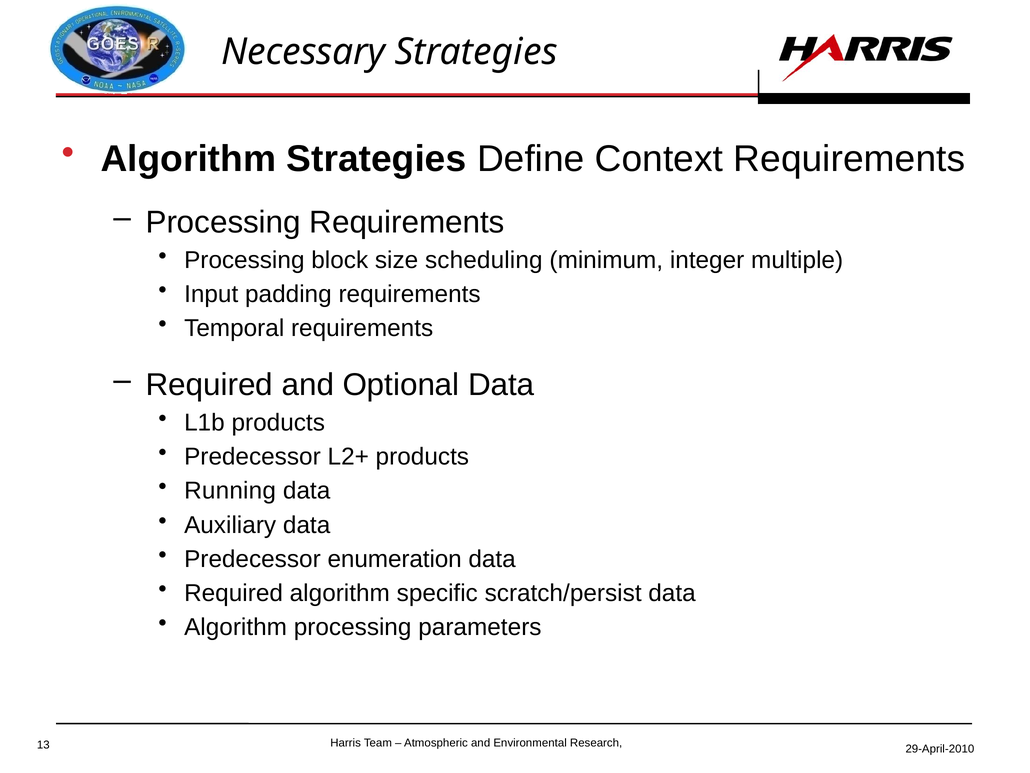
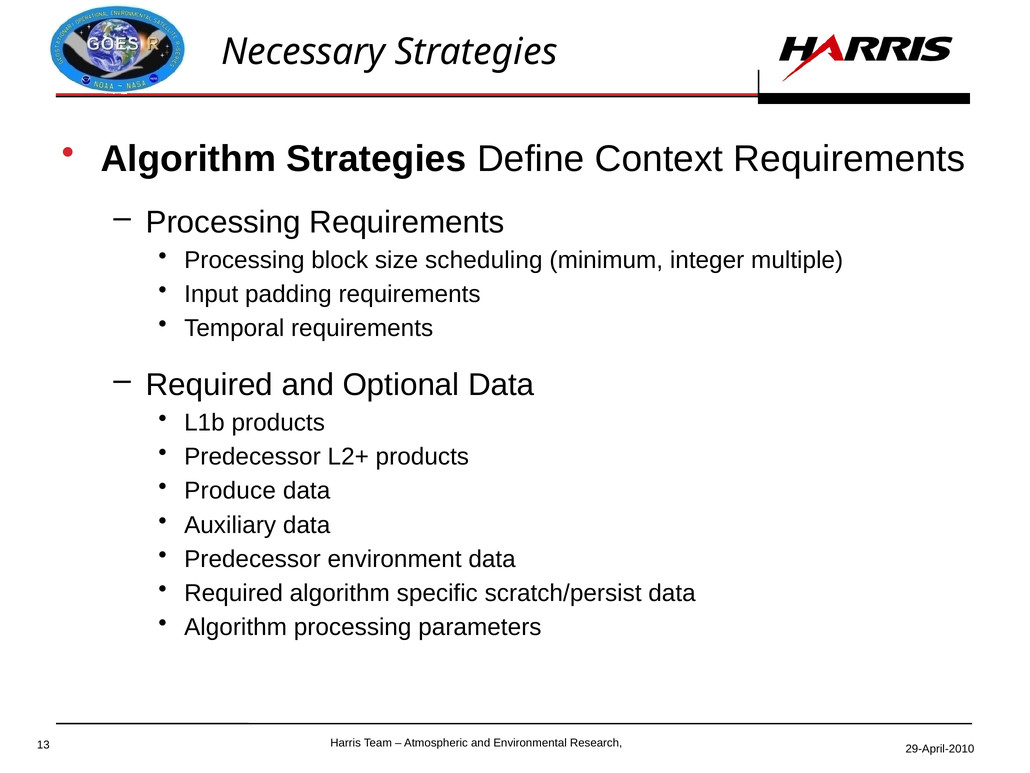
Running: Running -> Produce (230, 491)
enumeration: enumeration -> environment (395, 559)
